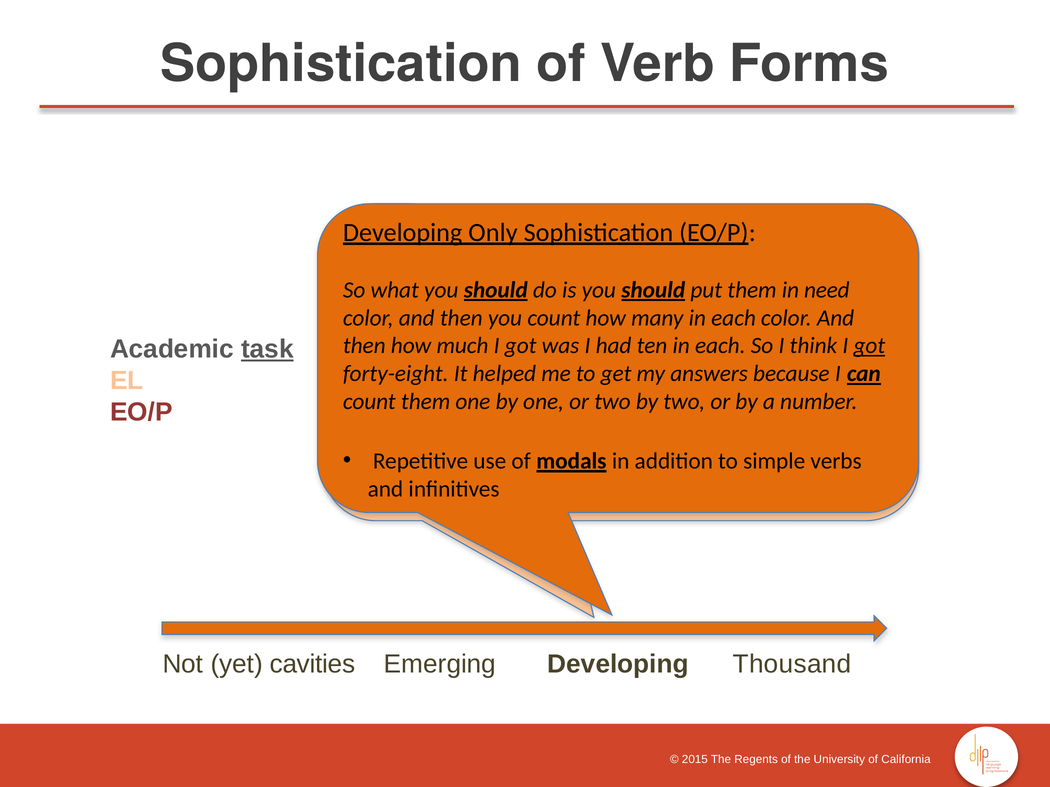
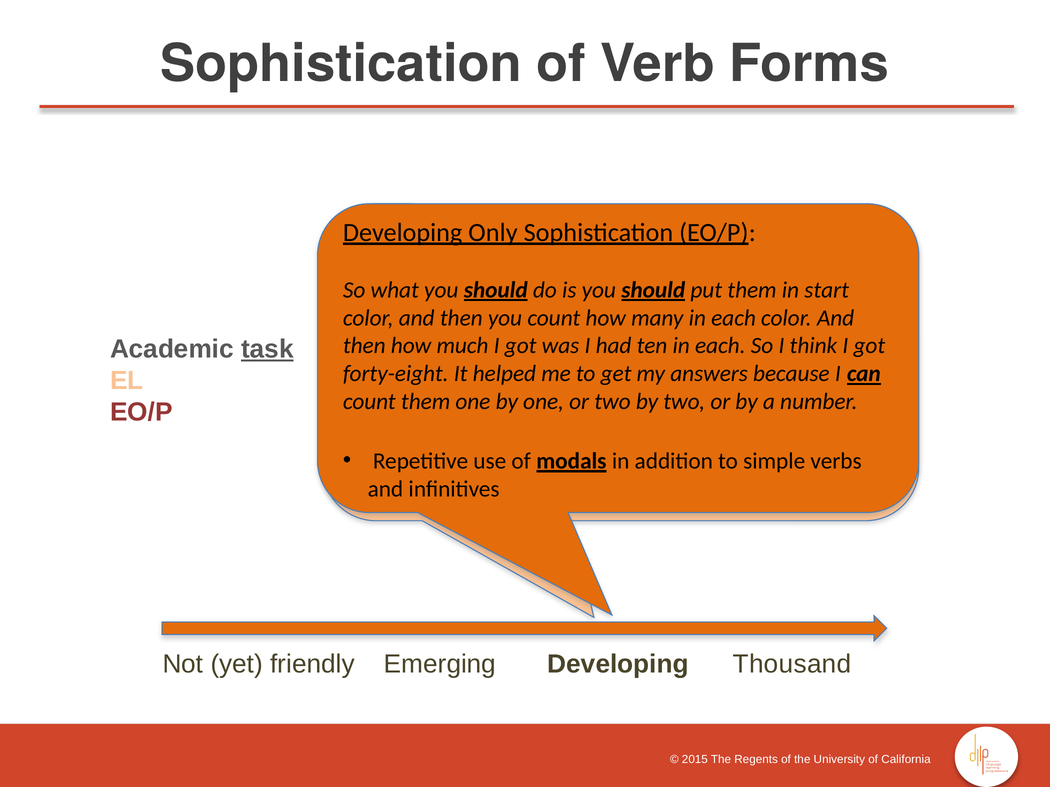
in need: need -> start (827, 290)
got underline: present -> none (869, 346)
cavities: cavities -> friendly (312, 664)
